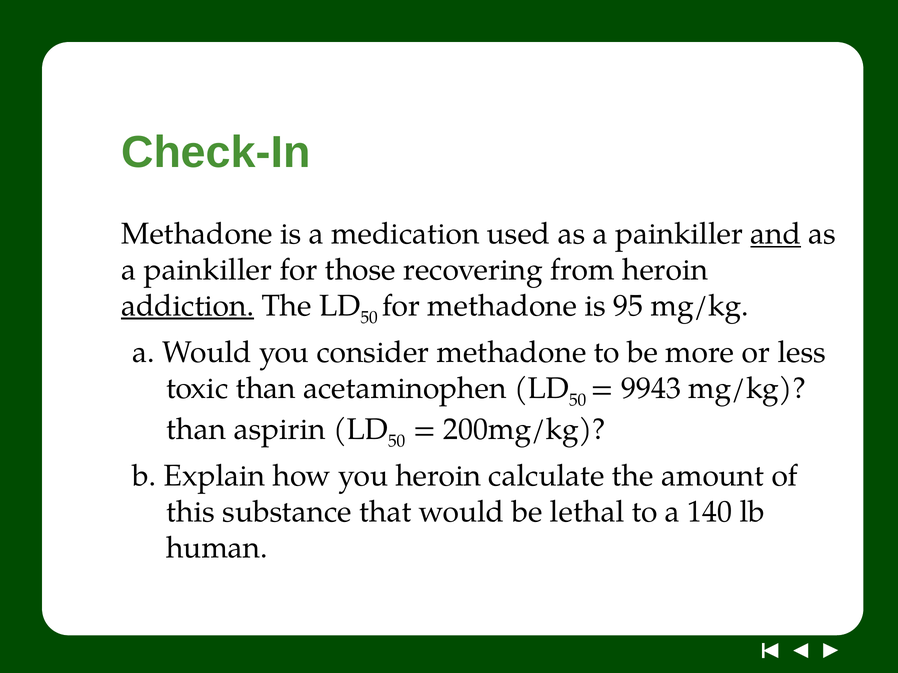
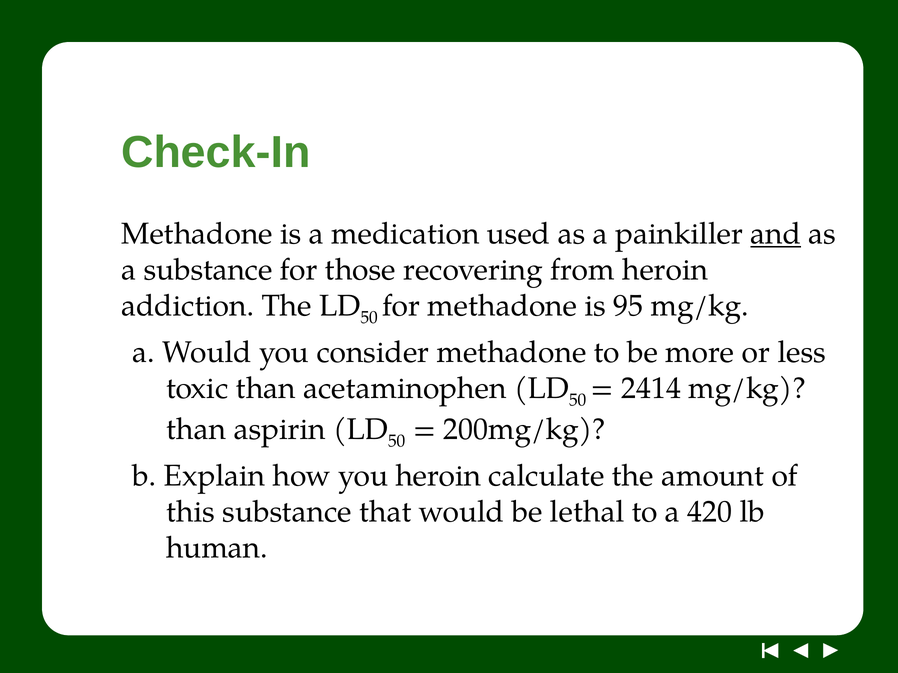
painkiller: painkiller -> substance (208, 270)
addiction underline: present -> none (188, 306)
9943: 9943 -> 2414 (651, 389)
140: 140 -> 420 (710, 512)
